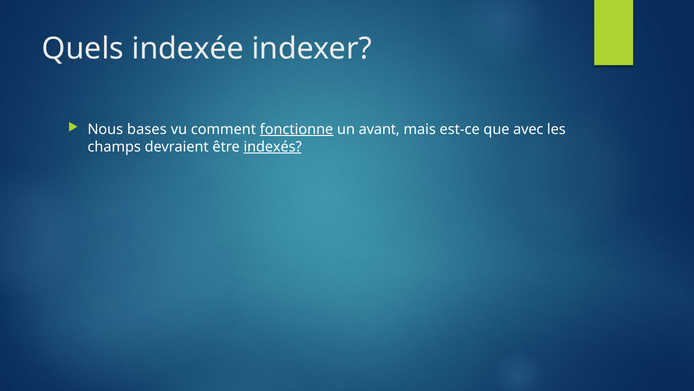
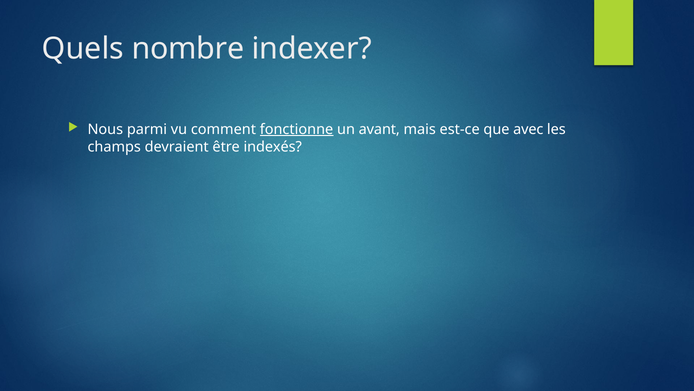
indexée: indexée -> nombre (188, 49)
bases: bases -> parmi (147, 129)
indexés underline: present -> none (273, 147)
